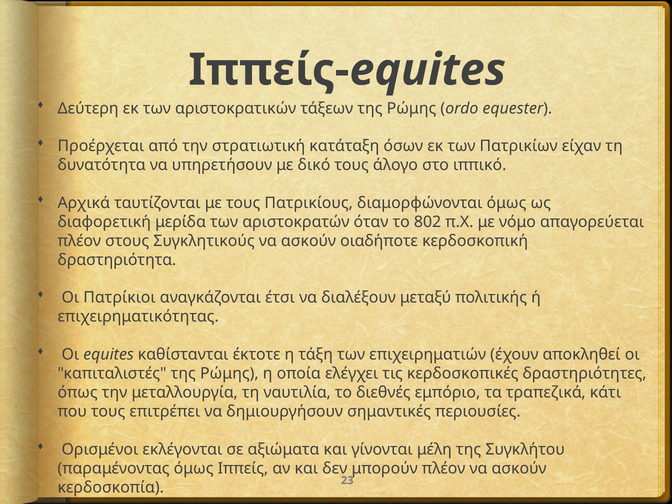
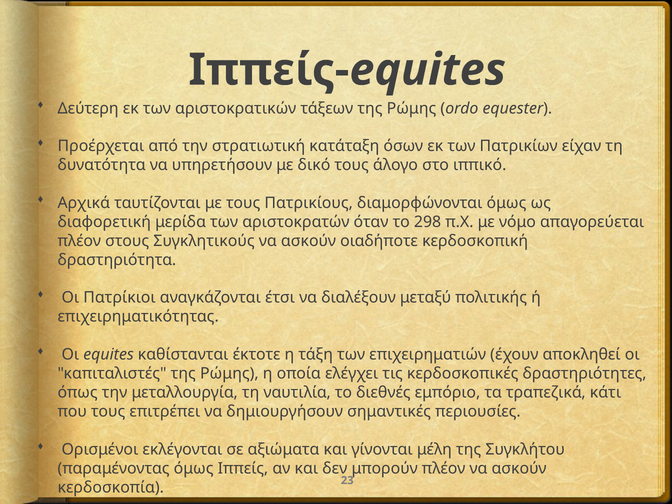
802: 802 -> 298 (428, 222)
